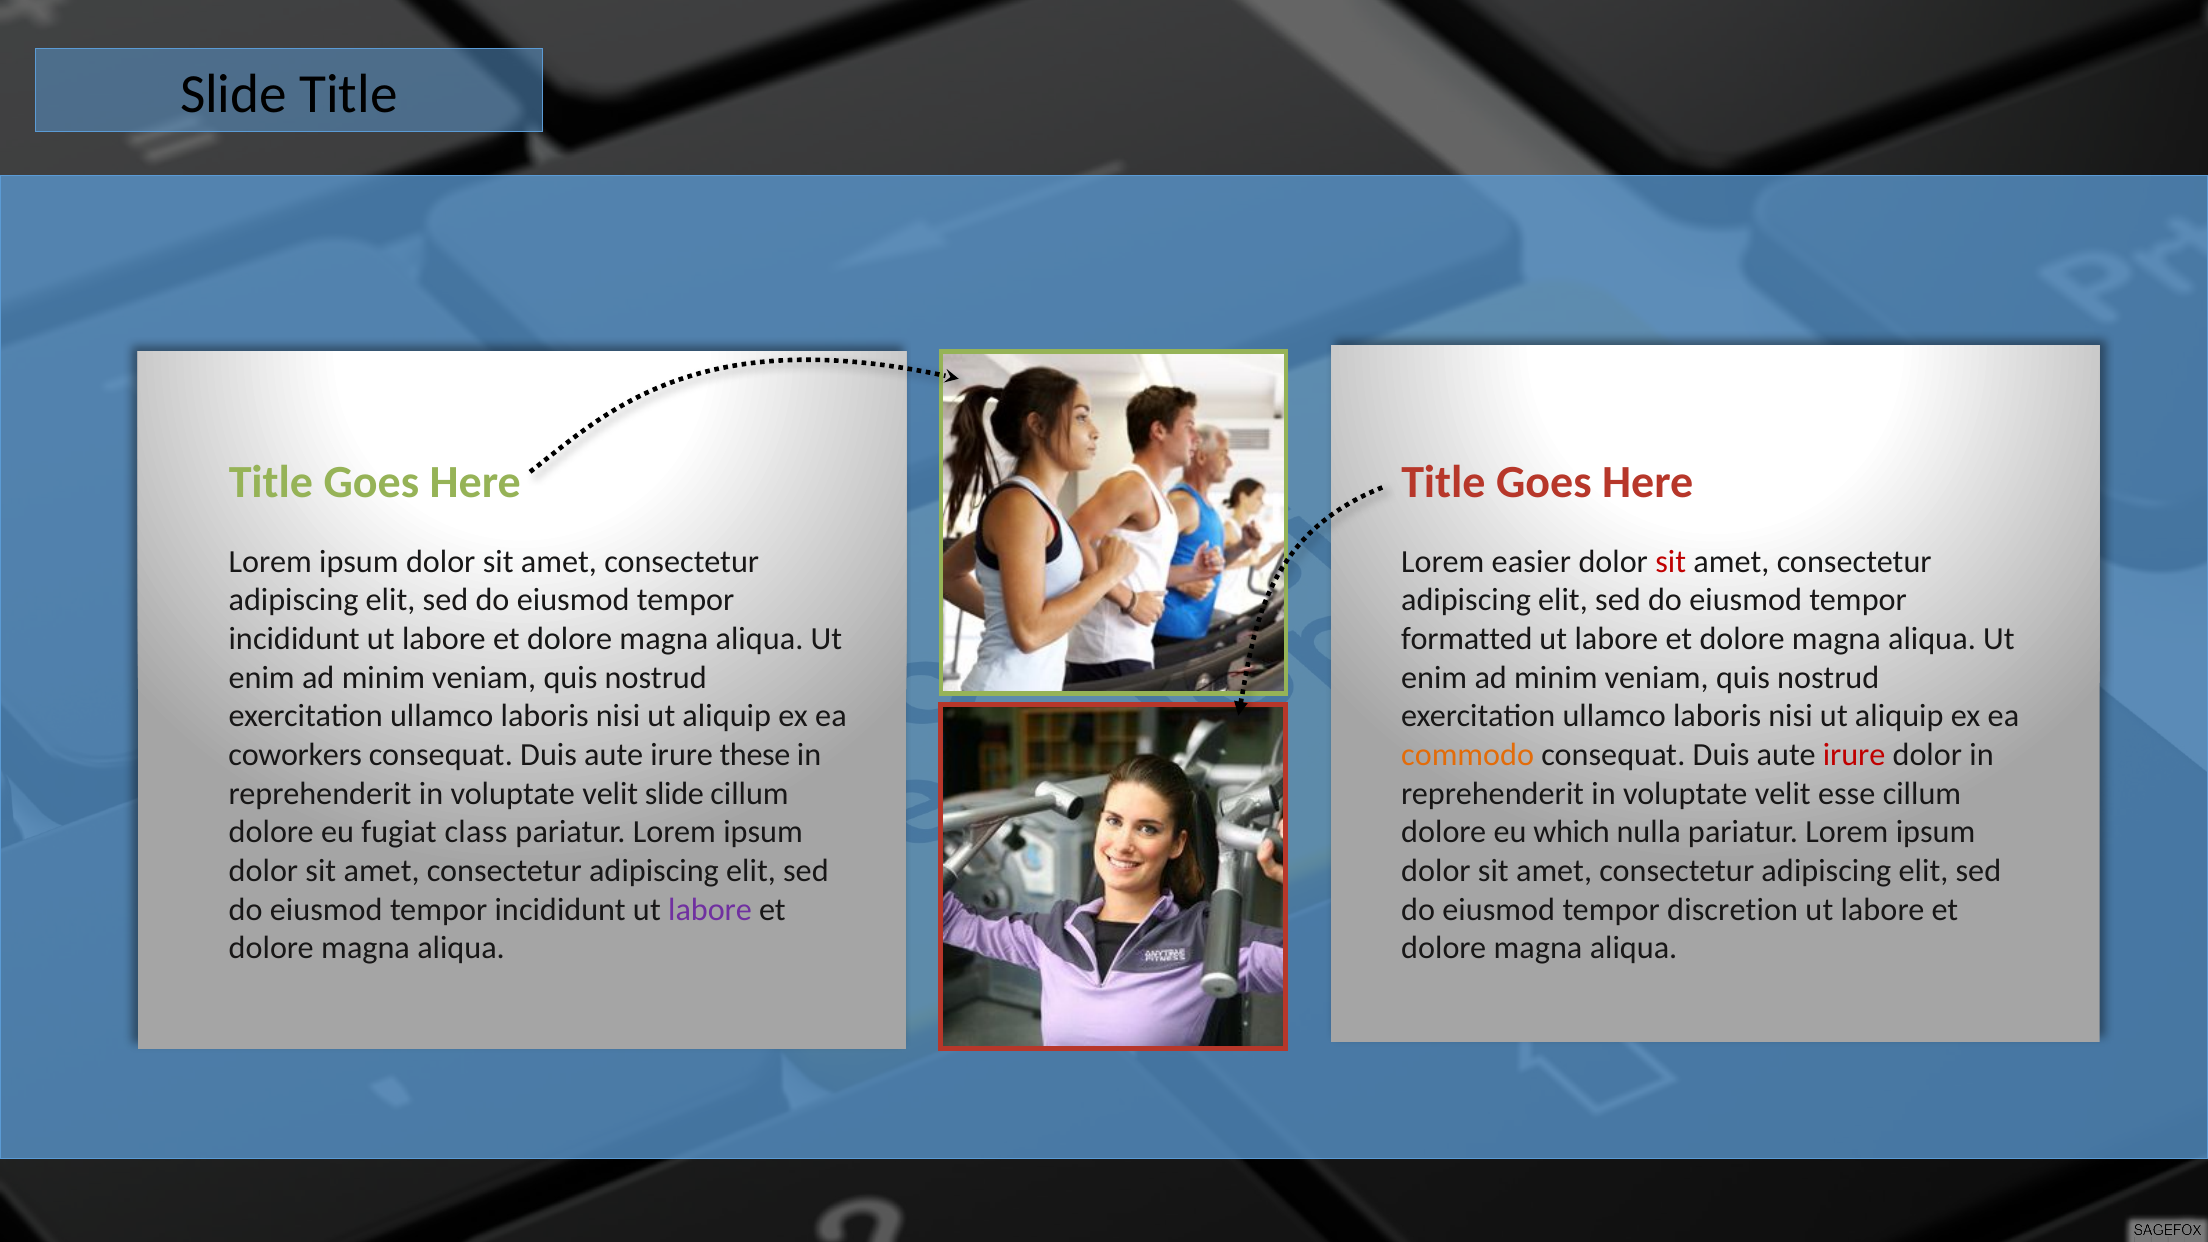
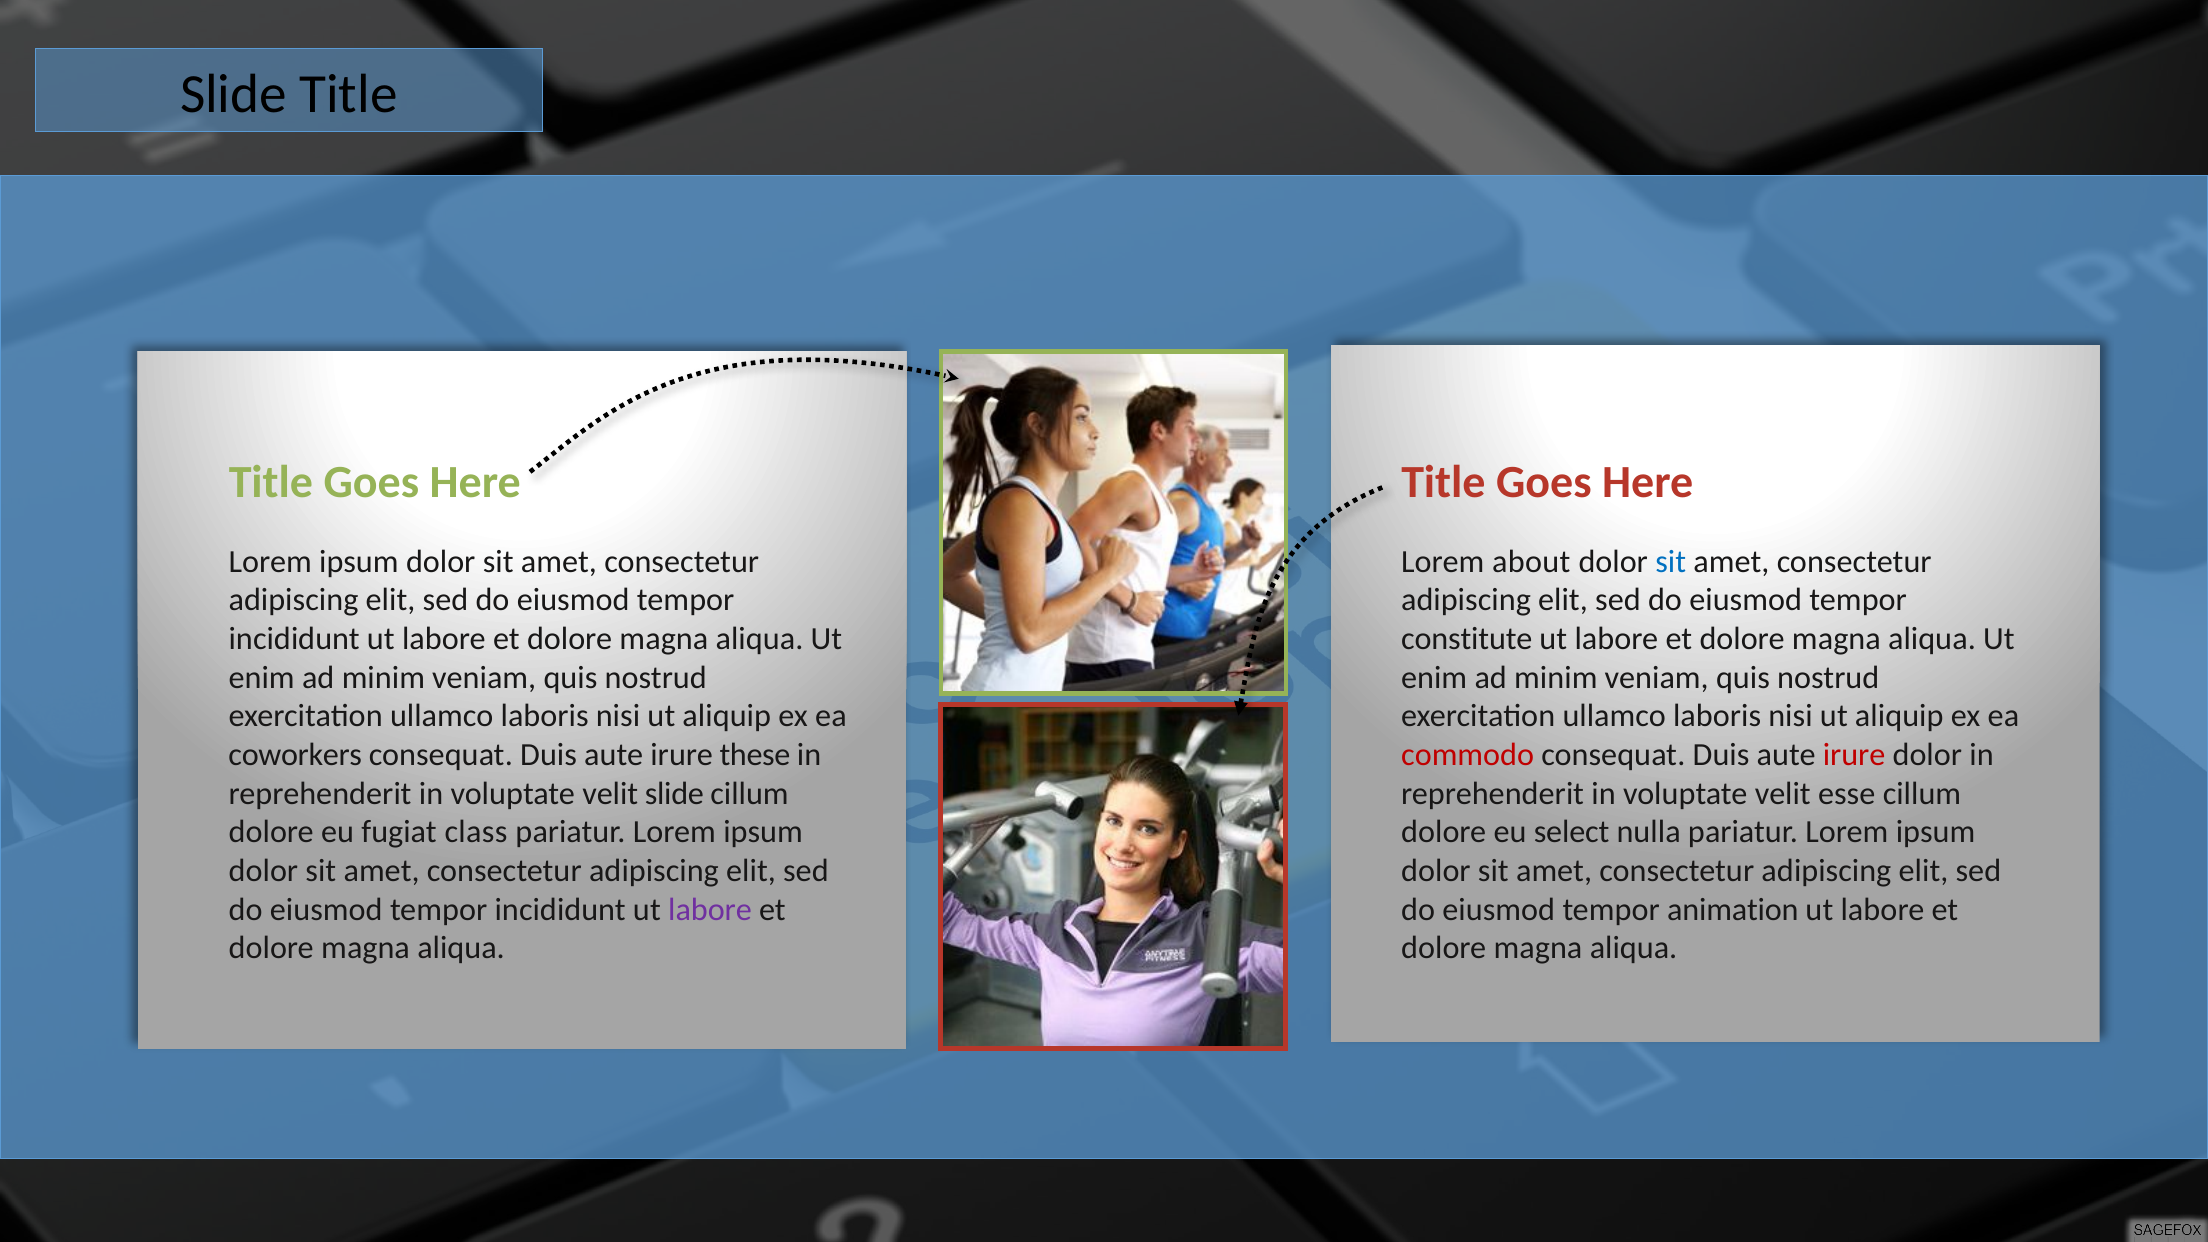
easier: easier -> about (1531, 561)
sit colour: red -> blue (1671, 561)
formatted: formatted -> constitute (1467, 639)
commodo colour: orange -> red (1468, 755)
which: which -> select (1572, 832)
discretion: discretion -> animation (1733, 909)
